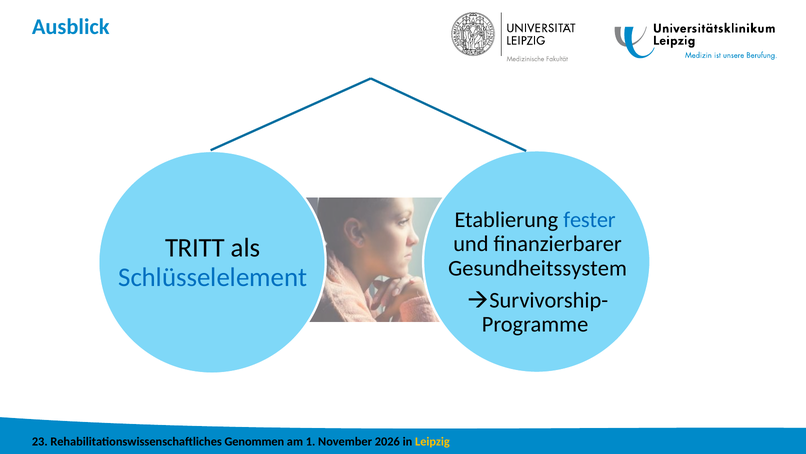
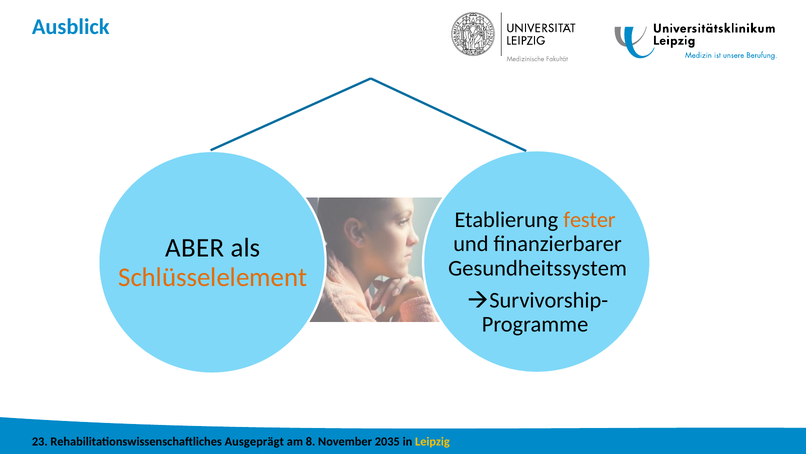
fester colour: blue -> orange (589, 220)
TRITT: TRITT -> ABER (195, 248)
Schlüsselelement colour: blue -> orange (213, 277)
Genommen: Genommen -> Ausgeprägt (254, 441)
1: 1 -> 8 (311, 441)
2026: 2026 -> 2035 (387, 441)
